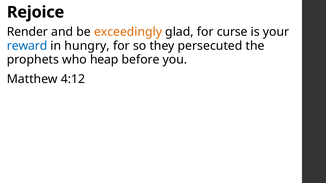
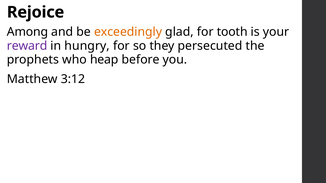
Render: Render -> Among (27, 32)
curse: curse -> tooth (232, 32)
reward colour: blue -> purple (27, 46)
4:12: 4:12 -> 3:12 (73, 79)
